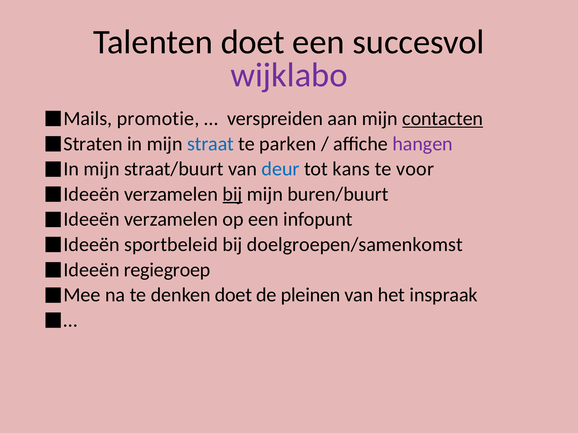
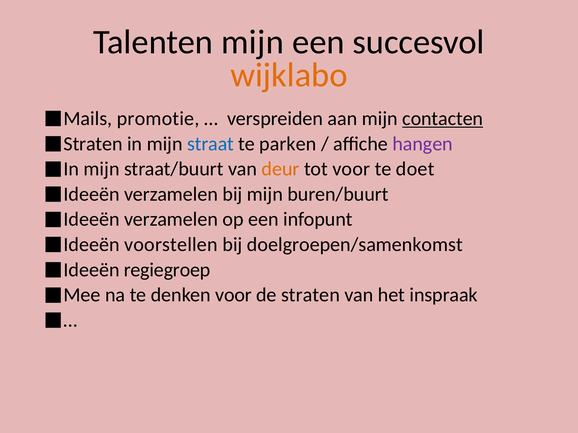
Talenten doet: doet -> mijn (252, 42)
wijklabo colour: purple -> orange (289, 75)
deur colour: blue -> orange (281, 169)
tot kans: kans -> voor (351, 169)
voor: voor -> doet (415, 169)
bij underline: present -> none (232, 194)
sportbeleid: sportbeleid -> voorstellen (171, 245)
denken doet: doet -> voor (233, 295)
de pleinen: pleinen -> straten (310, 295)
